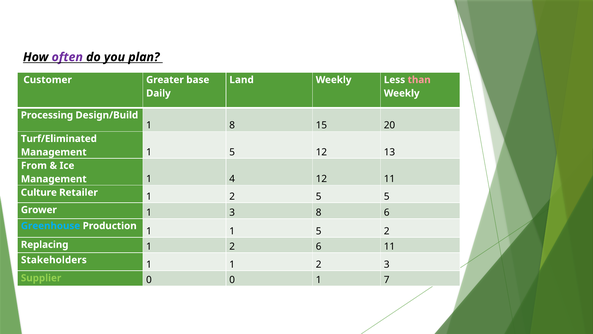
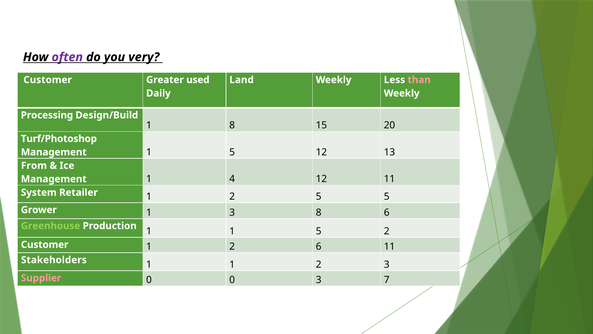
plan: plan -> very (144, 57)
base: base -> used (198, 80)
Turf/Eliminated: Turf/Eliminated -> Turf/Photoshop (59, 139)
Culture: Culture -> System (39, 192)
Greenhouse colour: light blue -> light green (51, 226)
Replacing: Replacing -> Customer (45, 244)
Supplier colour: light green -> pink (41, 278)
0 1: 1 -> 3 (319, 280)
